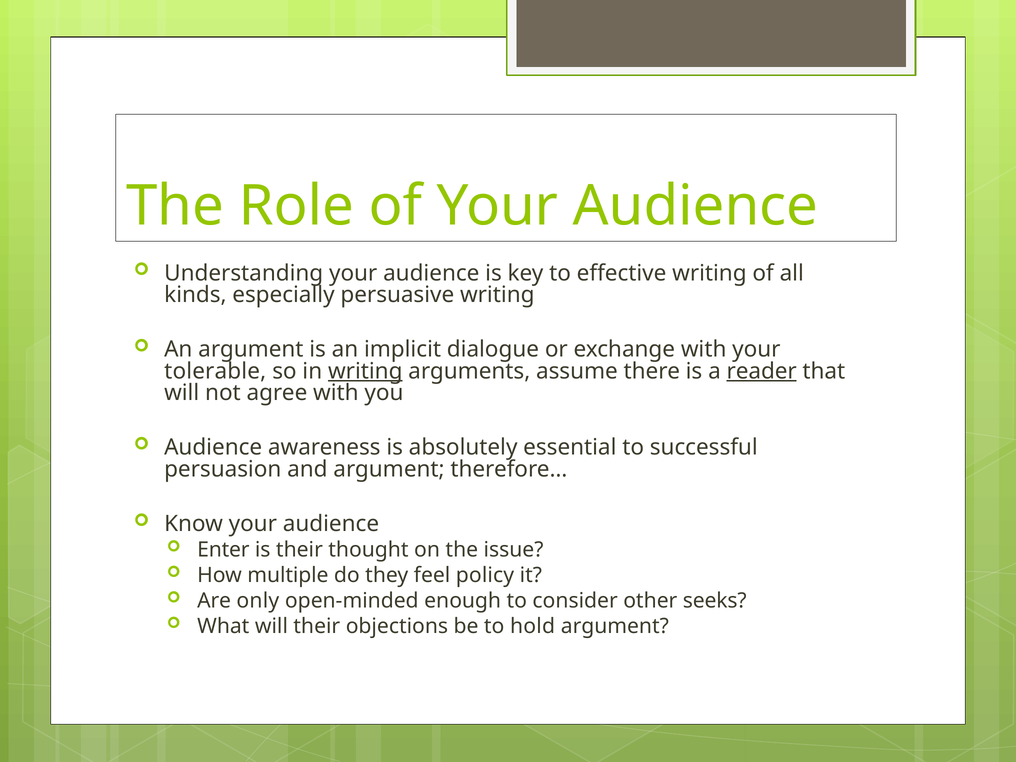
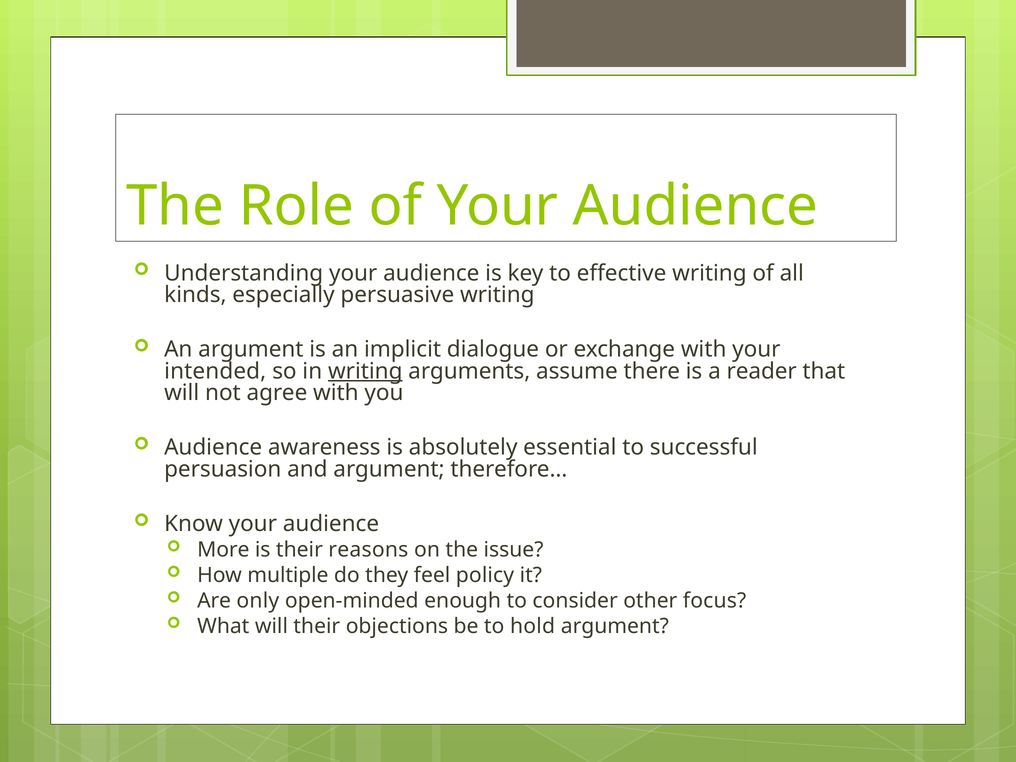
tolerable: tolerable -> intended (215, 371)
reader underline: present -> none (762, 371)
Enter: Enter -> More (223, 550)
thought: thought -> reasons (368, 550)
seeks: seeks -> focus (715, 601)
